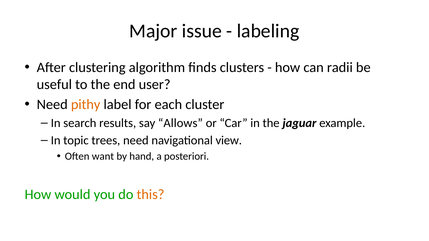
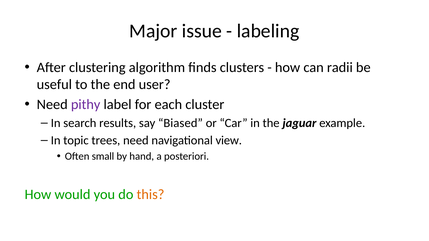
pithy colour: orange -> purple (86, 105)
Allows: Allows -> Biased (180, 123)
want: want -> small (103, 157)
